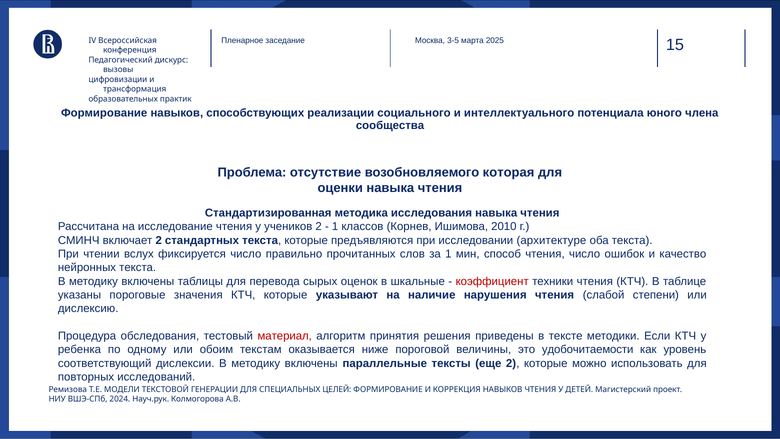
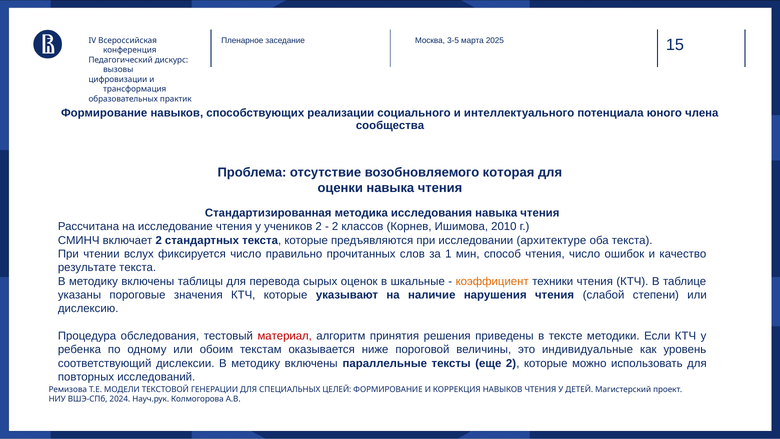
1: 1 -> 2 (335, 227)
нейронных: нейронных -> результате (87, 268)
коэффициент colour: red -> orange (492, 281)
удобочитаемости: удобочитаемости -> индивидуальные (588, 350)
